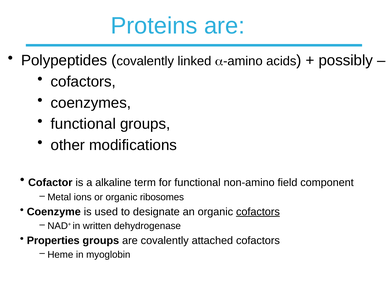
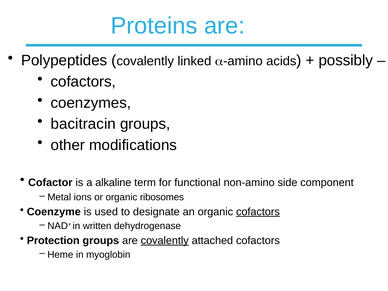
functional: functional -> bacitracin (83, 124)
field: field -> side (287, 183)
Properties: Properties -> Protection (53, 240)
covalently underline: none -> present (165, 240)
